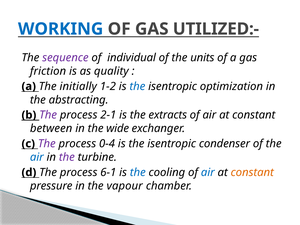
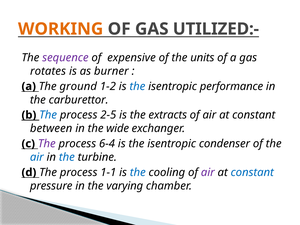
WORKING colour: blue -> orange (61, 29)
individual: individual -> expensive (131, 58)
friction: friction -> rotates (48, 71)
quality: quality -> burner (111, 71)
initially: initially -> ground (78, 86)
optimization: optimization -> performance (231, 86)
abstracting: abstracting -> carburettor (79, 100)
The colour: purple -> blue (48, 115)
2-1: 2-1 -> 2-5 (108, 115)
0-4: 0-4 -> 6-4 (107, 144)
the colour: purple -> blue (67, 157)
6-1: 6-1 -> 1-1 (108, 172)
air colour: blue -> purple (208, 172)
constant colour: orange -> blue (252, 172)
vapour: vapour -> varying (125, 186)
